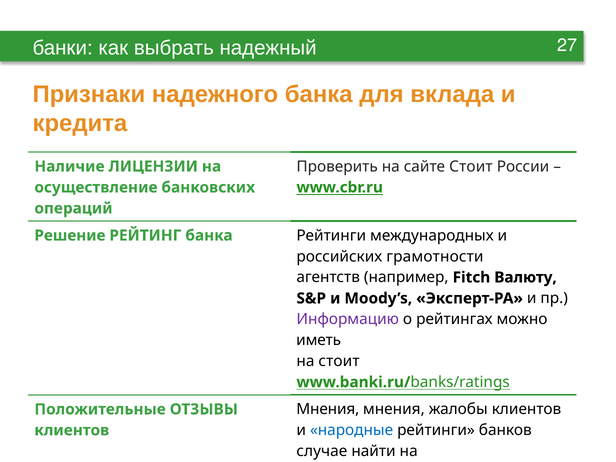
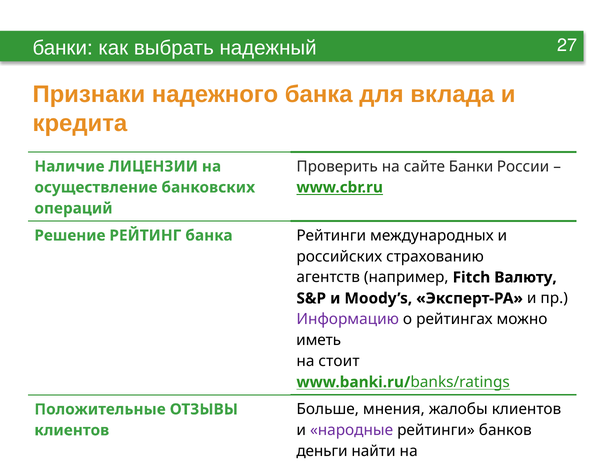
сайте Стоит: Стоит -> Банки (471, 166)
грамотности: грамотности -> страхованию (435, 256)
Мнения: Мнения -> Больше (328, 409)
народные colour: blue -> purple (352, 430)
случае: случае -> деньги (322, 451)
